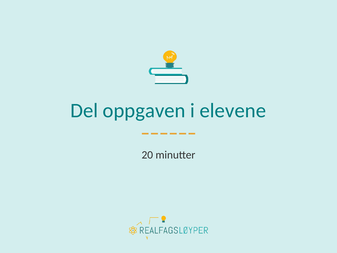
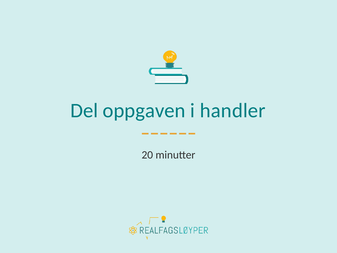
elevene: elevene -> handler (233, 111)
